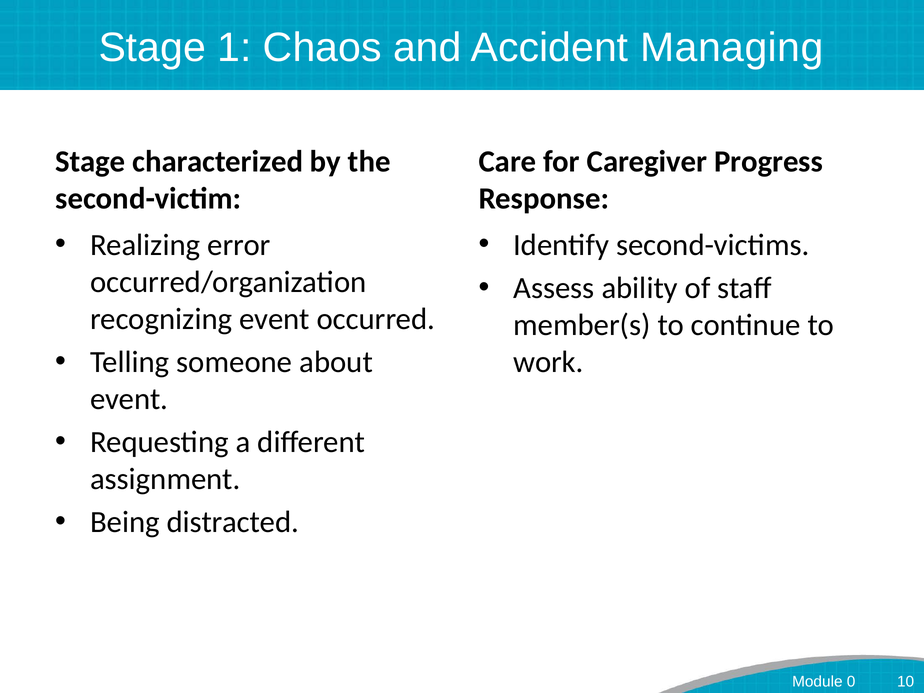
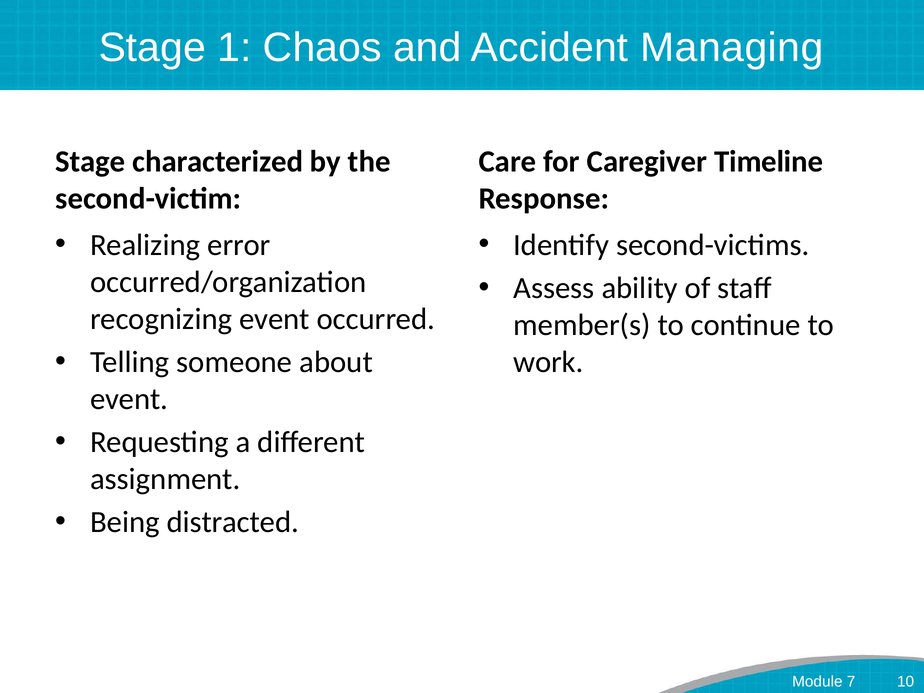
Progress: Progress -> Timeline (769, 162)
0: 0 -> 7 (851, 682)
